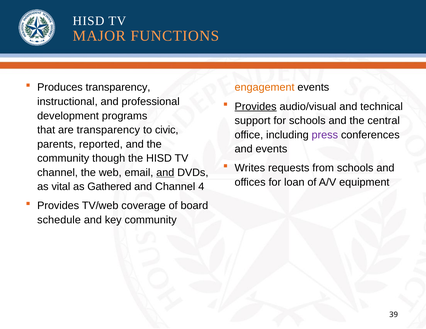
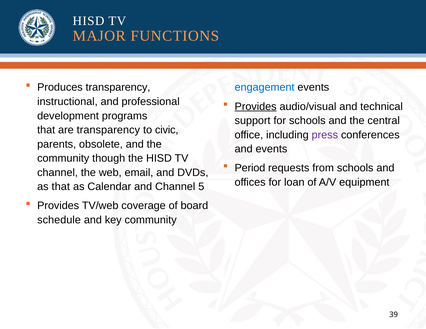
engagement colour: orange -> blue (265, 87)
reported: reported -> obsolete (101, 144)
Writes: Writes -> Period (250, 168)
and underline: present -> none (165, 173)
as vital: vital -> that (61, 187)
Gathered: Gathered -> Calendar (109, 187)
4: 4 -> 5 (201, 187)
